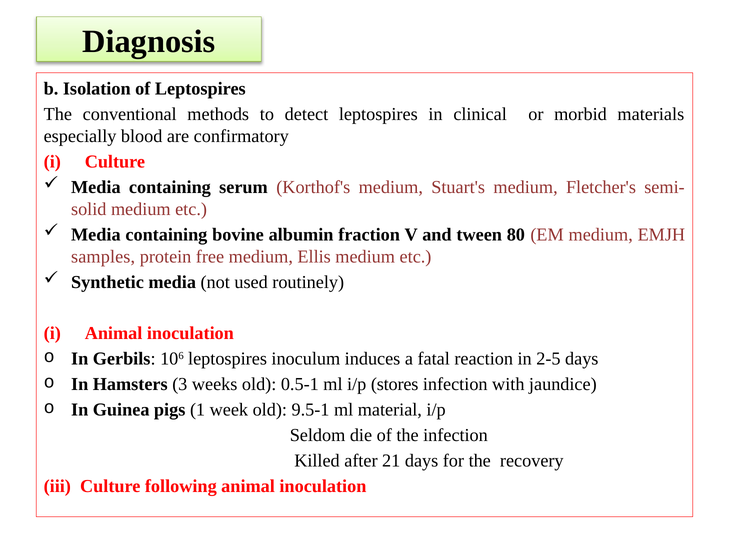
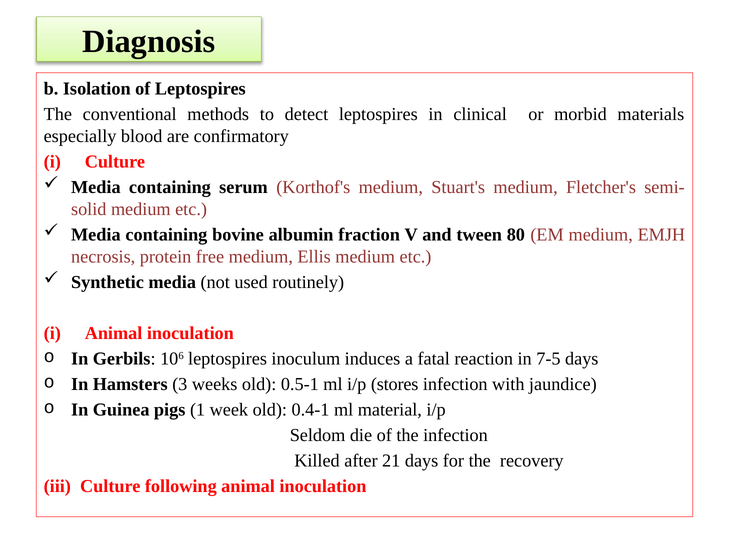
samples: samples -> necrosis (103, 256)
2-5: 2-5 -> 7-5 (548, 358)
9.5-1: 9.5-1 -> 0.4-1 (311, 410)
